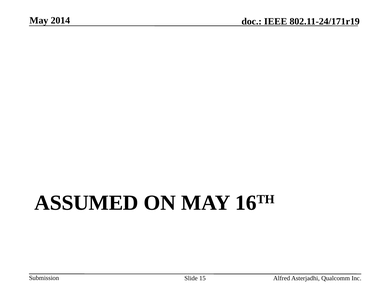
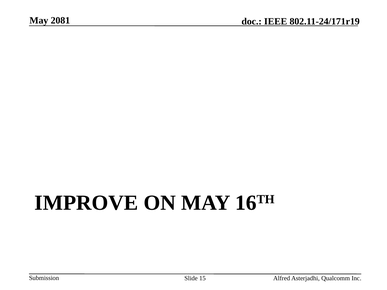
2014: 2014 -> 2081 (60, 21)
ASSUMED: ASSUMED -> IMPROVE (86, 203)
